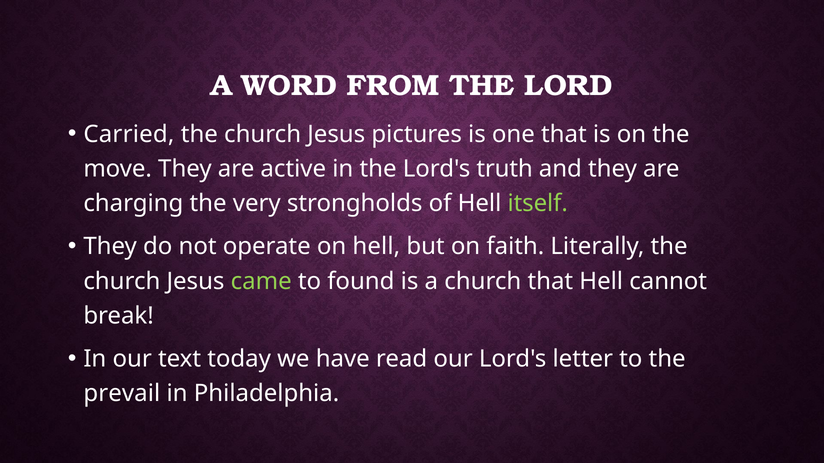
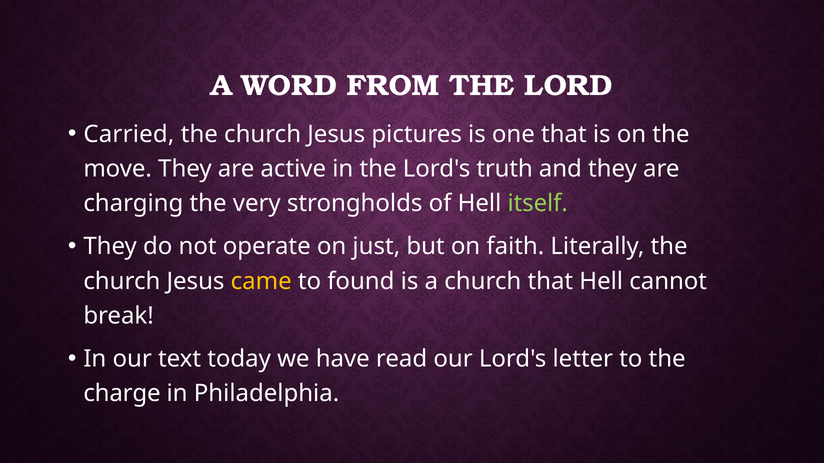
on hell: hell -> just (376, 247)
came colour: light green -> yellow (261, 281)
prevail: prevail -> charge (122, 394)
